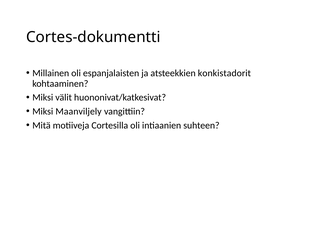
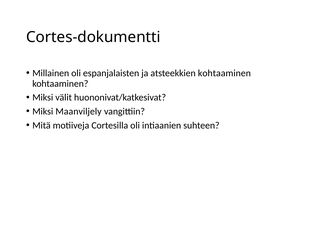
atsteekkien konkistadorit: konkistadorit -> kohtaaminen (224, 73)
